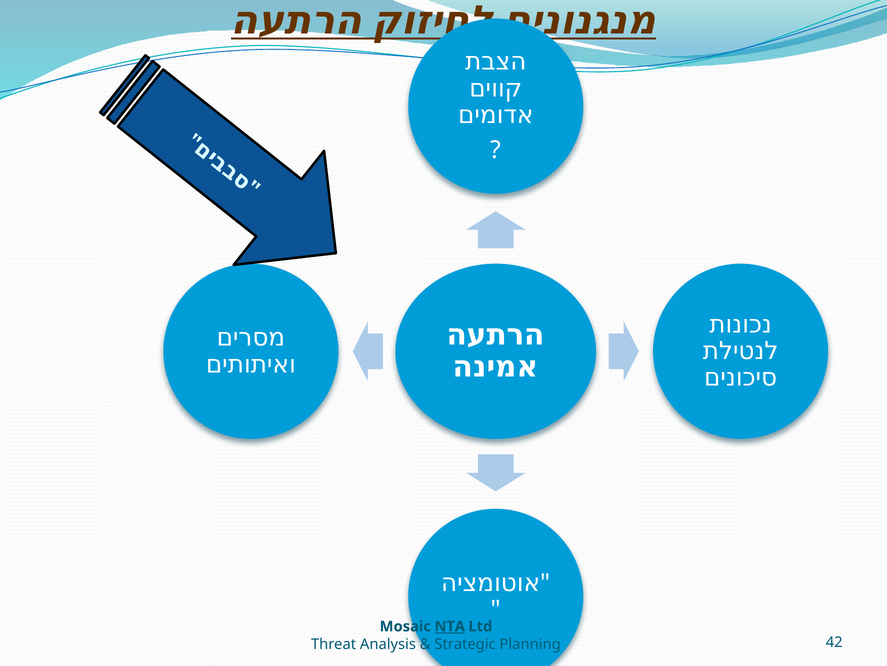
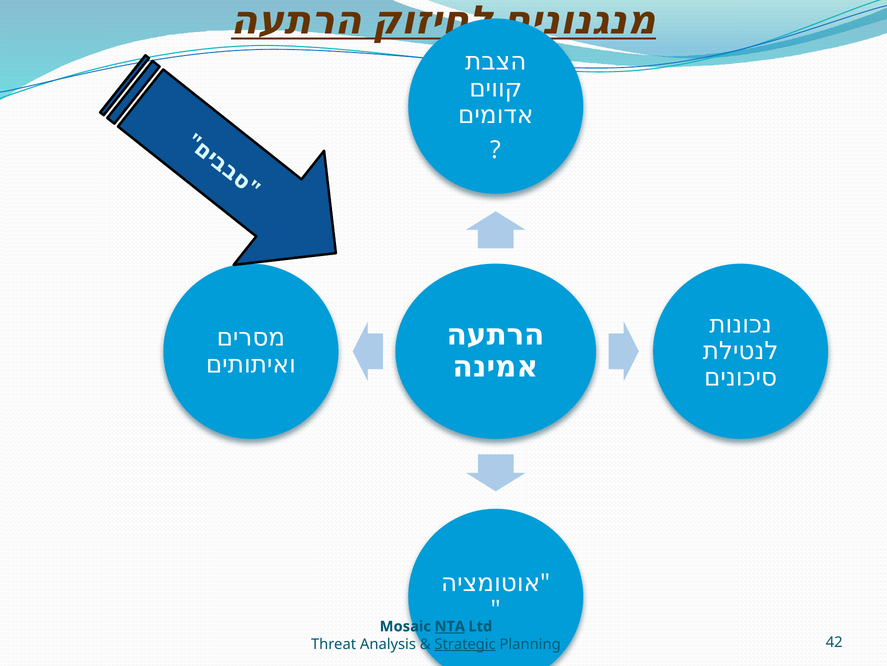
Strategic underline: none -> present (465, 644)
